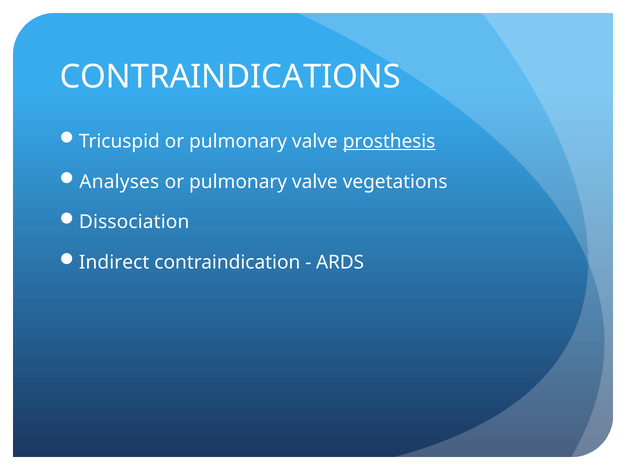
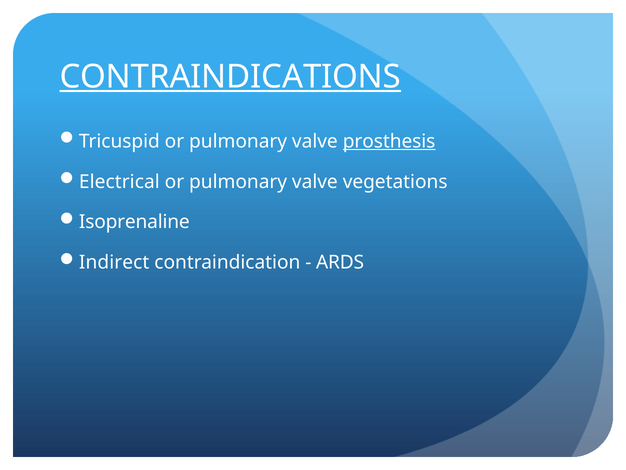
CONTRAINDICATIONS underline: none -> present (230, 77)
Analyses: Analyses -> Electrical (119, 181)
Dissociation: Dissociation -> Isoprenaline (134, 222)
